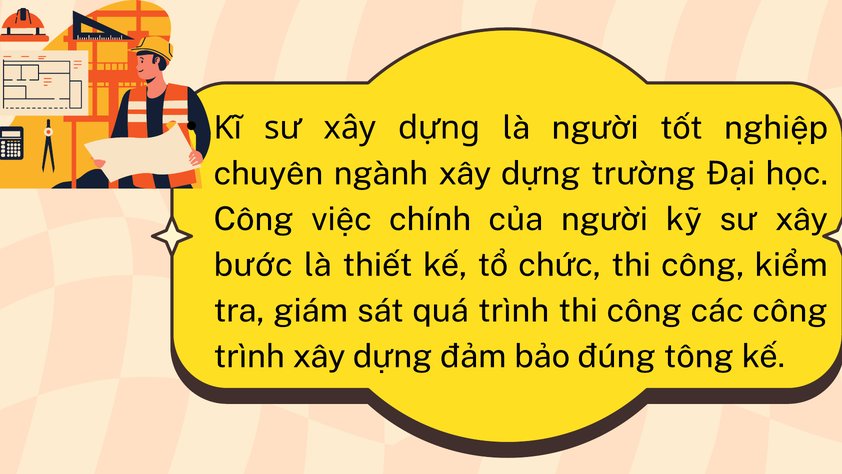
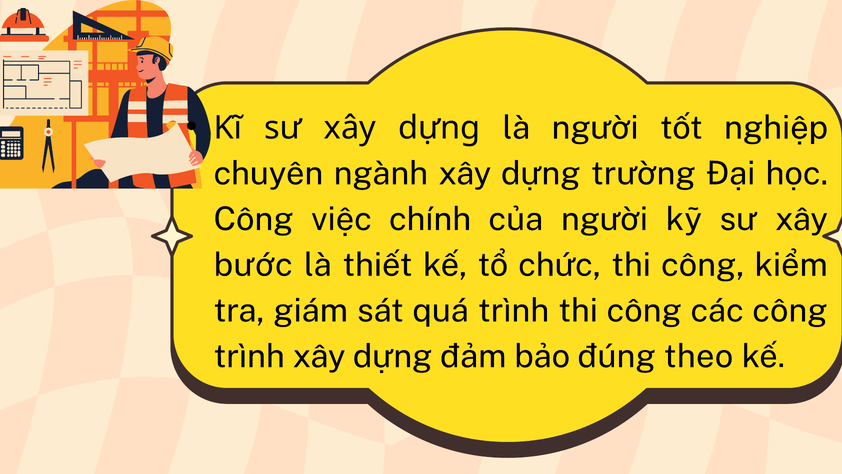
tông: tông -> theo (699, 356)
